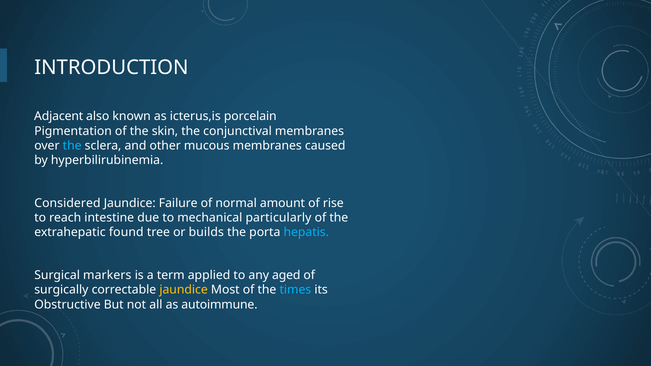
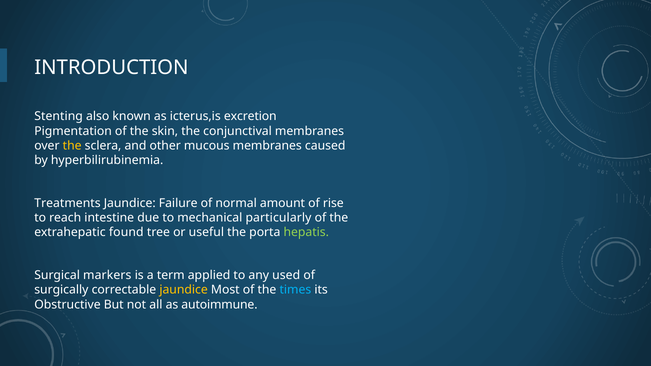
Adjacent: Adjacent -> Stenting (59, 116)
porcelain: porcelain -> excretion (250, 116)
the colour: light blue -> yellow (72, 146)
Considered: Considered -> Treatments (67, 203)
builds: builds -> useful (206, 233)
hepatis colour: light blue -> light green (306, 233)
aged: aged -> used (286, 275)
